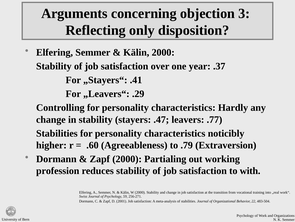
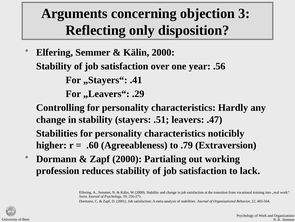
.37: .37 -> .56 (219, 66)
.47: .47 -> .51 (161, 119)
.77: .77 -> .47 (214, 119)
with: with -> lack (250, 170)
